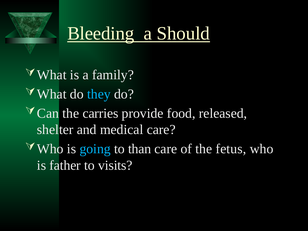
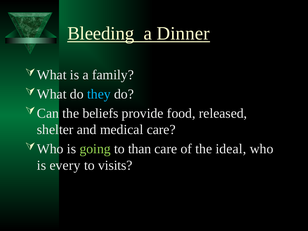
Should: Should -> Dinner (183, 33)
carries: carries -> beliefs (100, 113)
going colour: light blue -> light green (95, 149)
fetus: fetus -> ideal (231, 149)
father: father -> every (65, 165)
